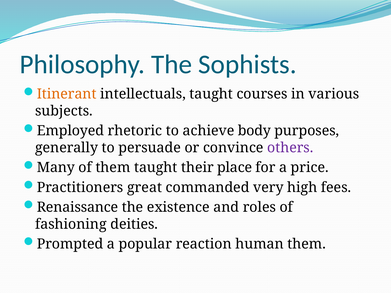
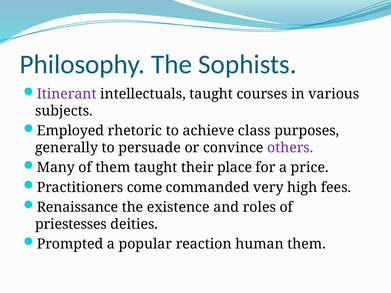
Itinerant colour: orange -> purple (67, 94)
body: body -> class (254, 131)
great: great -> come (145, 188)
fashioning: fashioning -> priestesses (71, 224)
